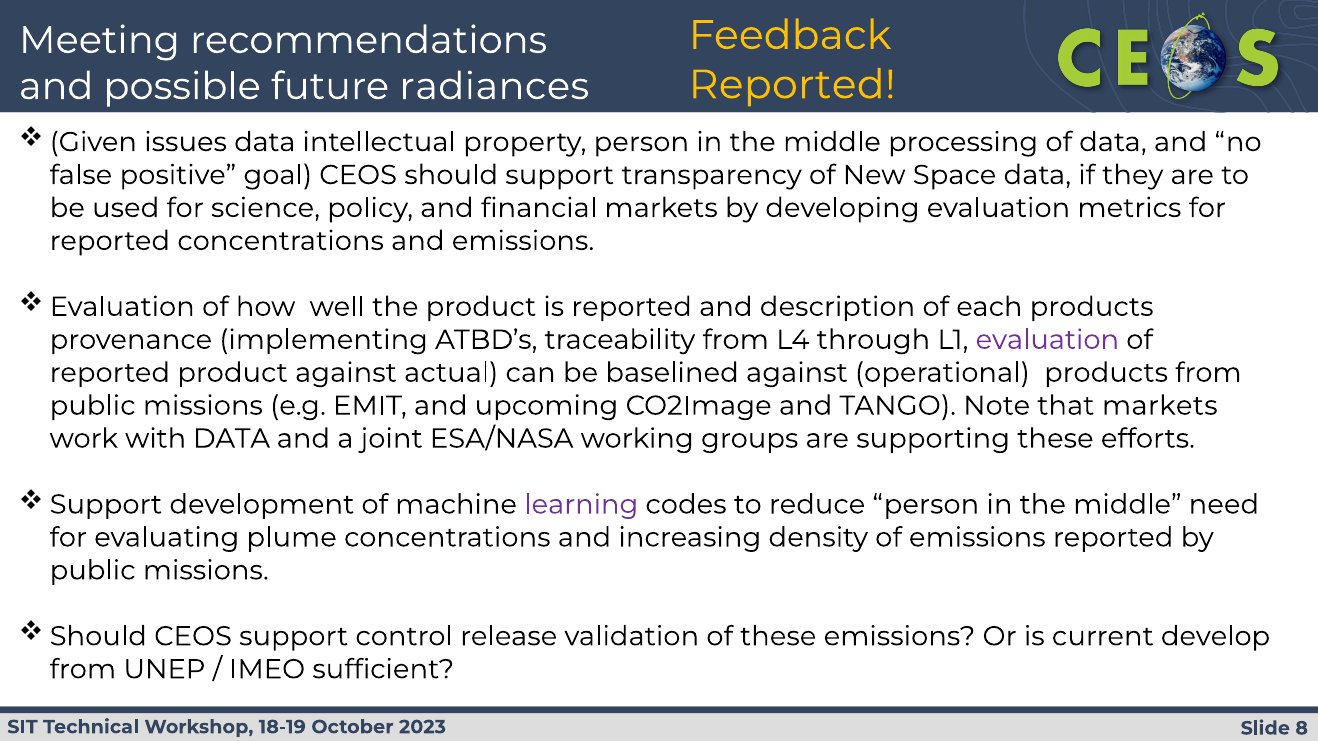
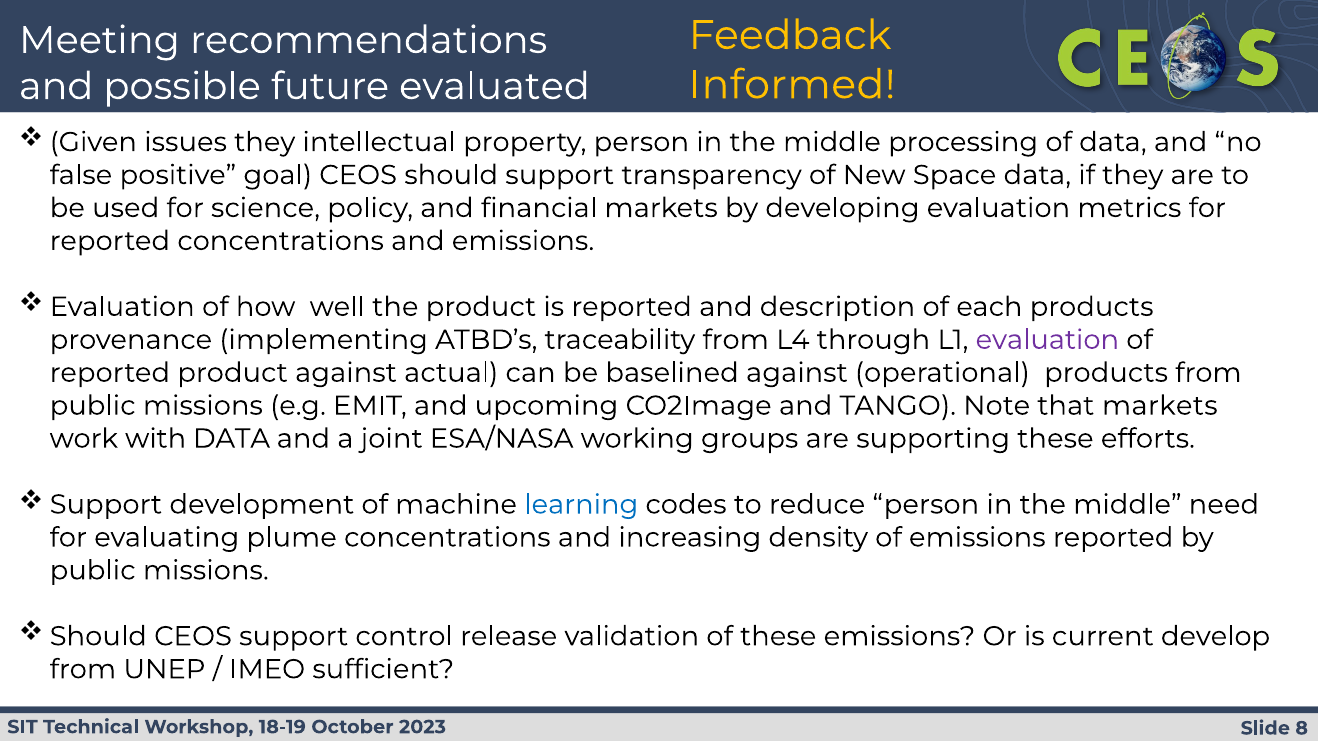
Reported: Reported -> Informed (792, 85)
radiances: radiances -> evaluated (494, 86)
issues data: data -> they (265, 142)
learning colour: purple -> blue (581, 505)
